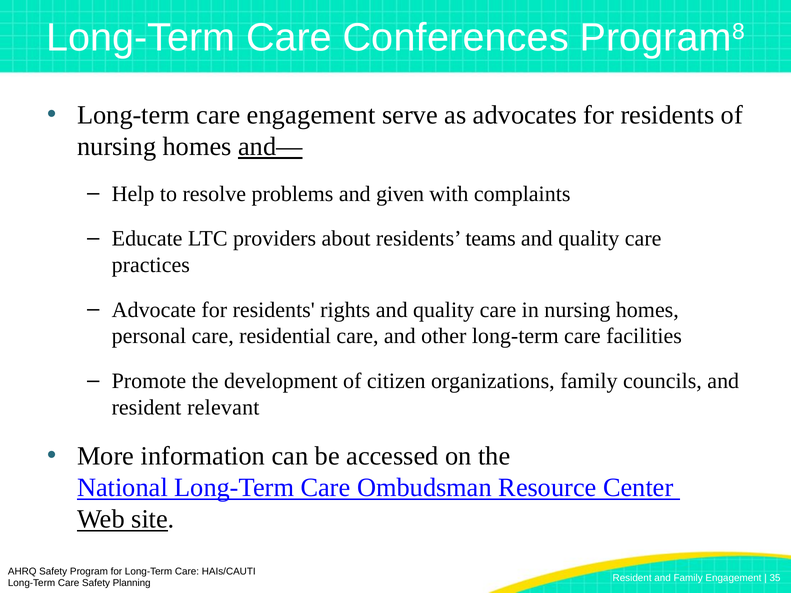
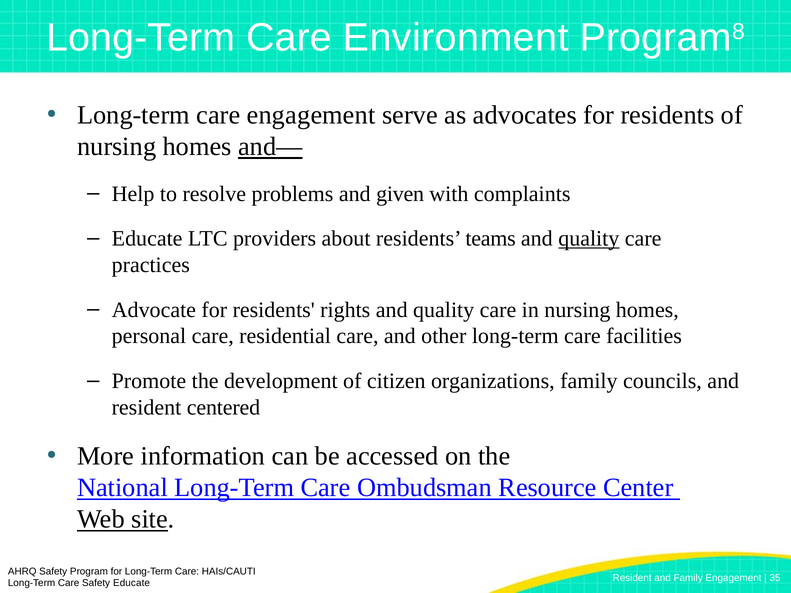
Conferences: Conferences -> Environment (456, 38)
quality underline: none -> present (589, 239)
relevant: relevant -> centered (223, 407)
Safety Planning: Planning -> Educate (132, 583)
